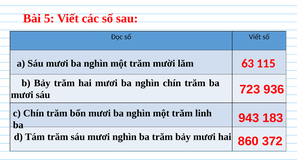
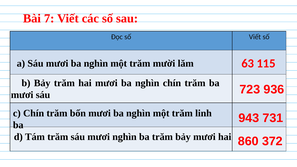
5: 5 -> 7 (49, 18)
183: 183 -> 731 (273, 118)
